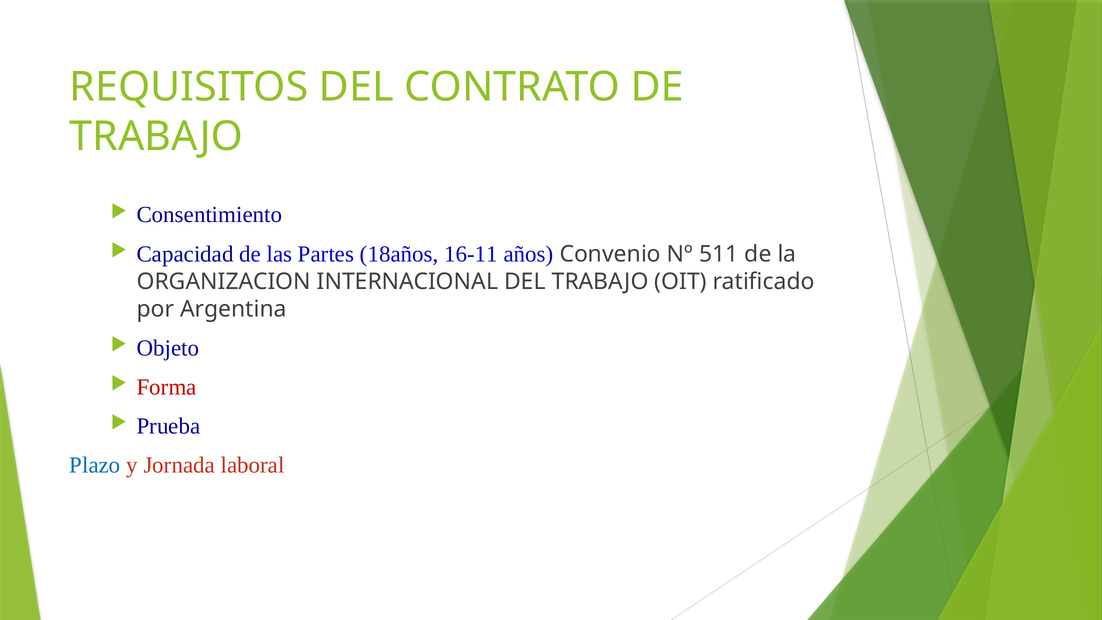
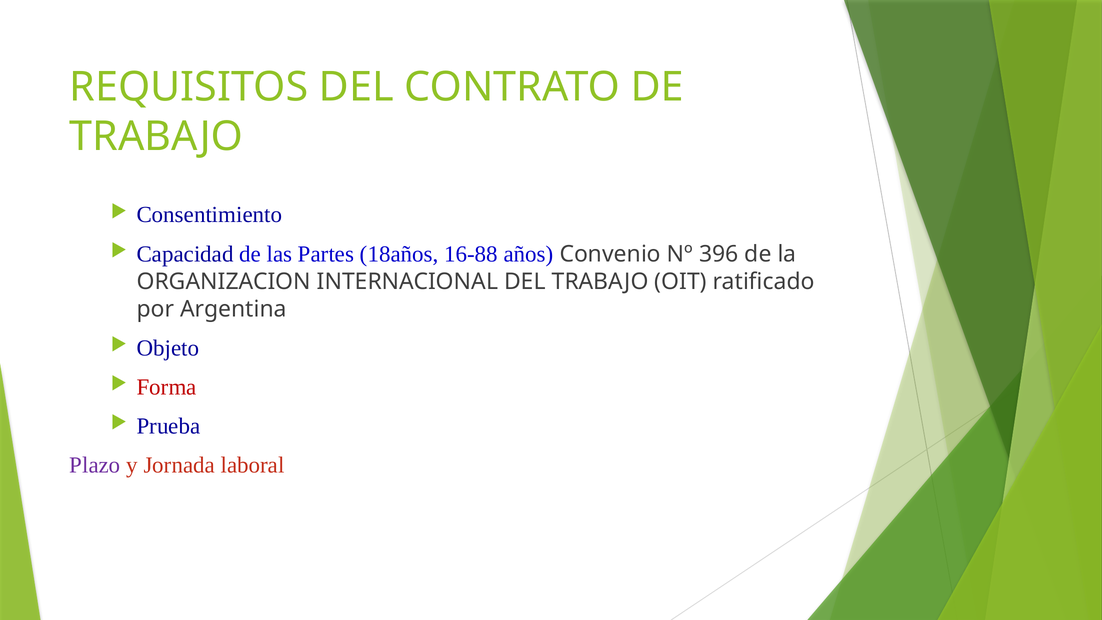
16-11: 16-11 -> 16-88 (471, 254)
511: 511 -> 396 (719, 254)
Plazo colour: blue -> purple (95, 465)
